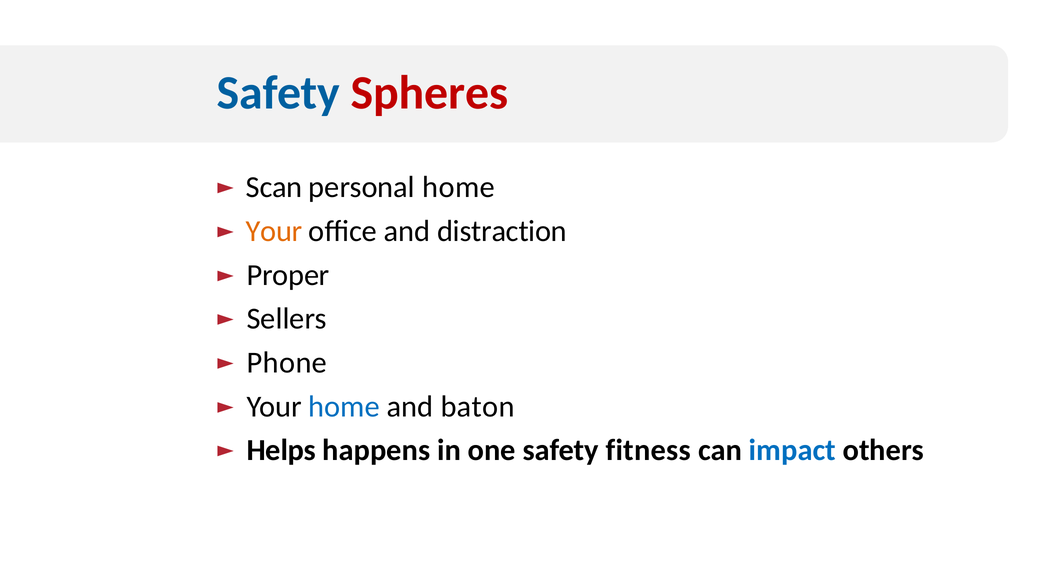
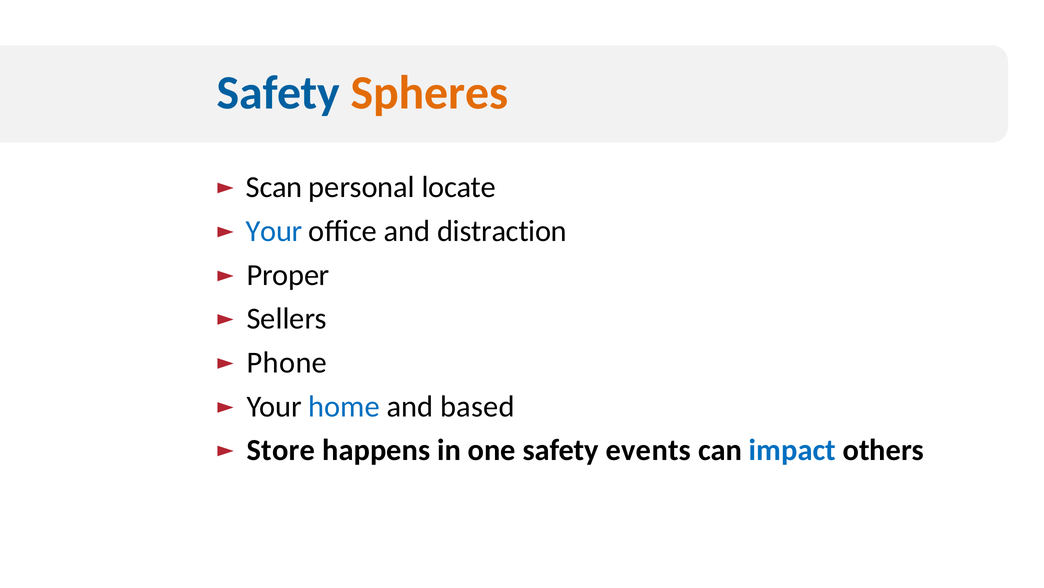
Spheres colour: red -> orange (430, 93)
personal home: home -> locate (459, 187)
Your colour: orange -> blue (274, 231)
baton: baton -> based (478, 406)
Helps: Helps -> Store (281, 450)
fitness: fitness -> events (648, 450)
